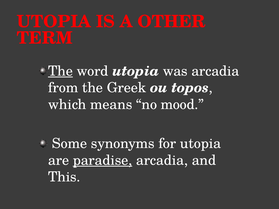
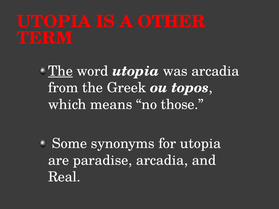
mood: mood -> those (182, 105)
paradise underline: present -> none (103, 160)
This: This -> Real (64, 177)
